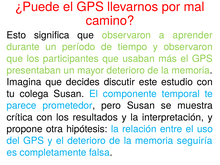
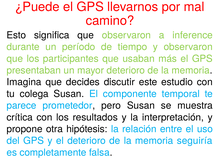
aprender: aprender -> inference (193, 35)
